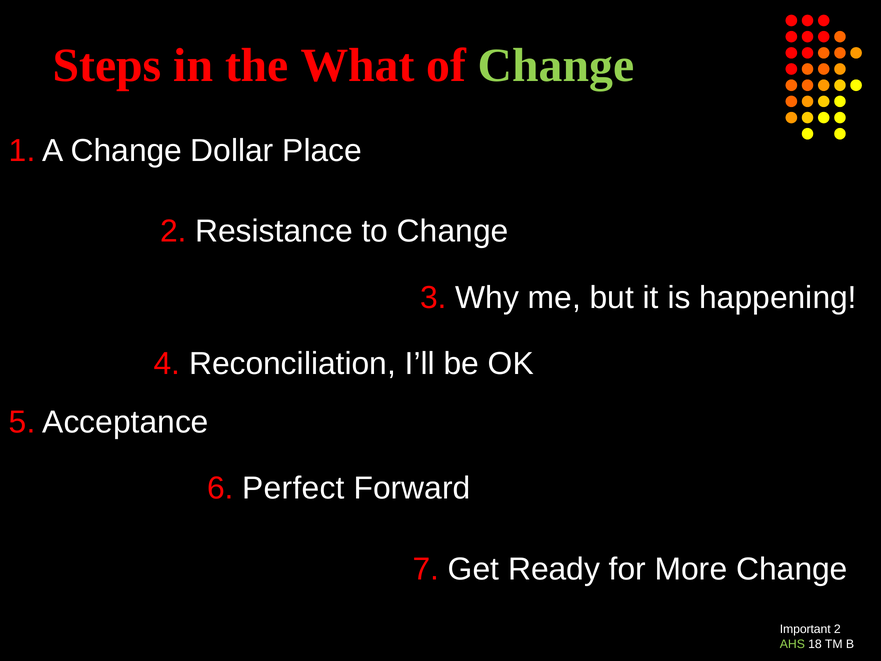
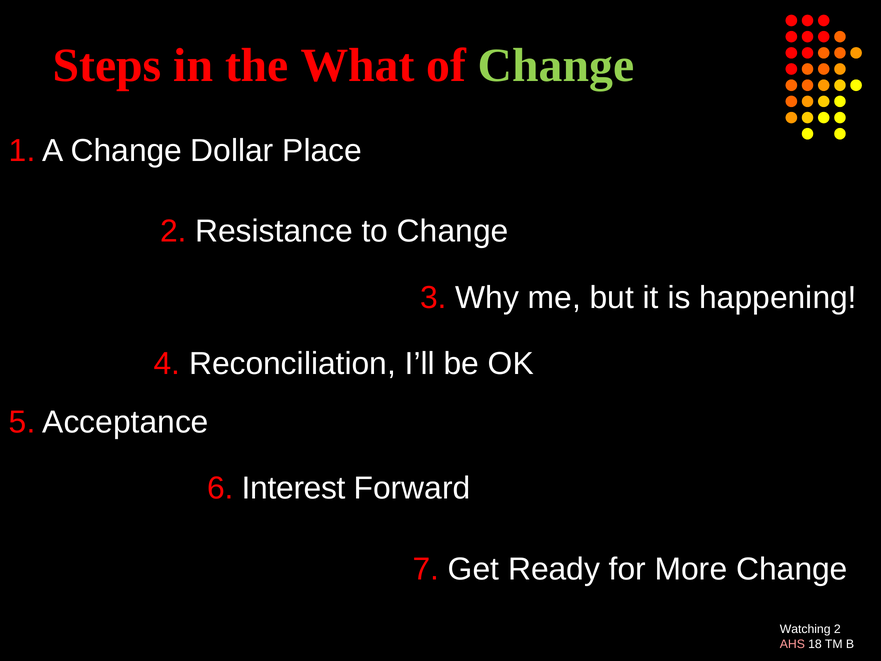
Perfect: Perfect -> Interest (294, 488)
Important: Important -> Watching (805, 629)
AHS colour: light green -> pink (792, 644)
